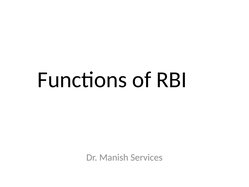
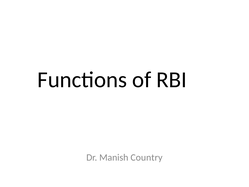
Services: Services -> Country (147, 157)
